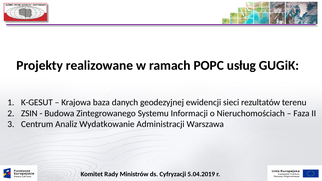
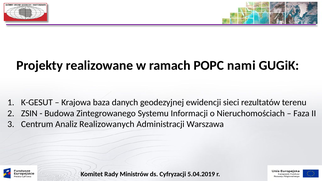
usług: usług -> nami (241, 66)
Wydatkowanie: Wydatkowanie -> Realizowanych (107, 124)
